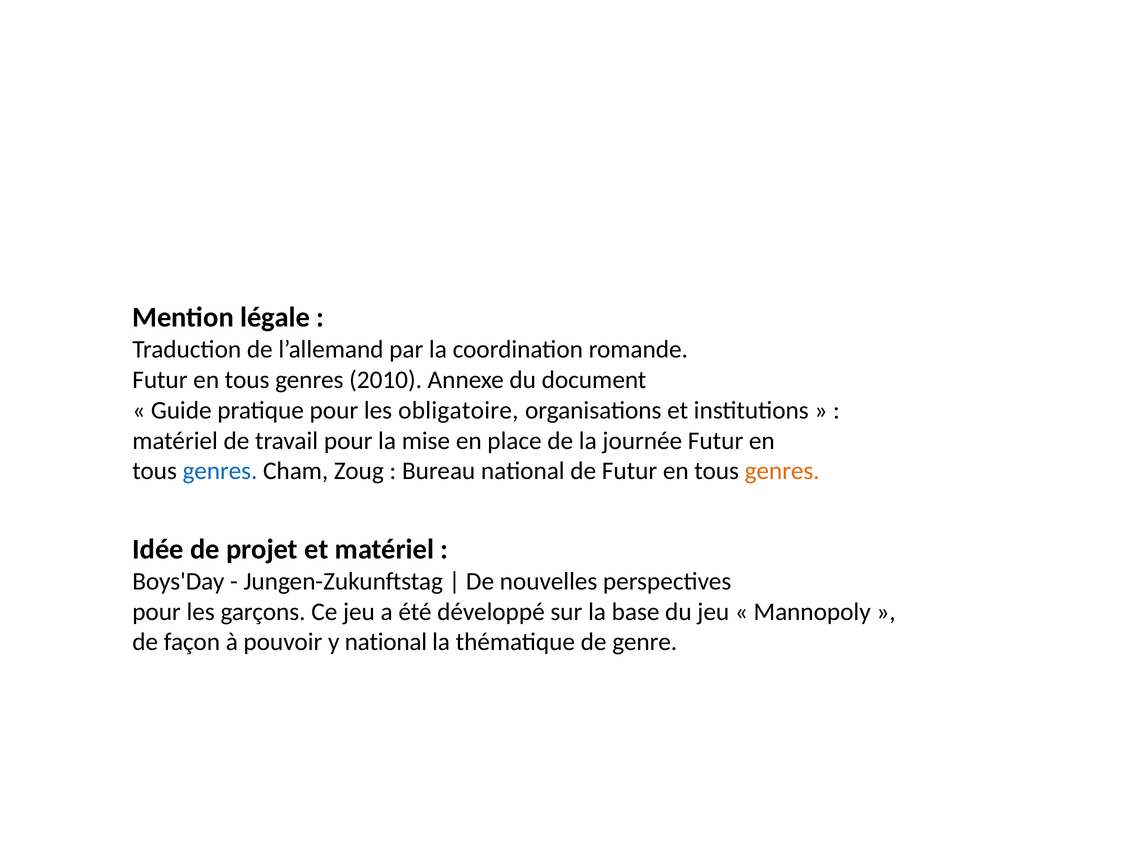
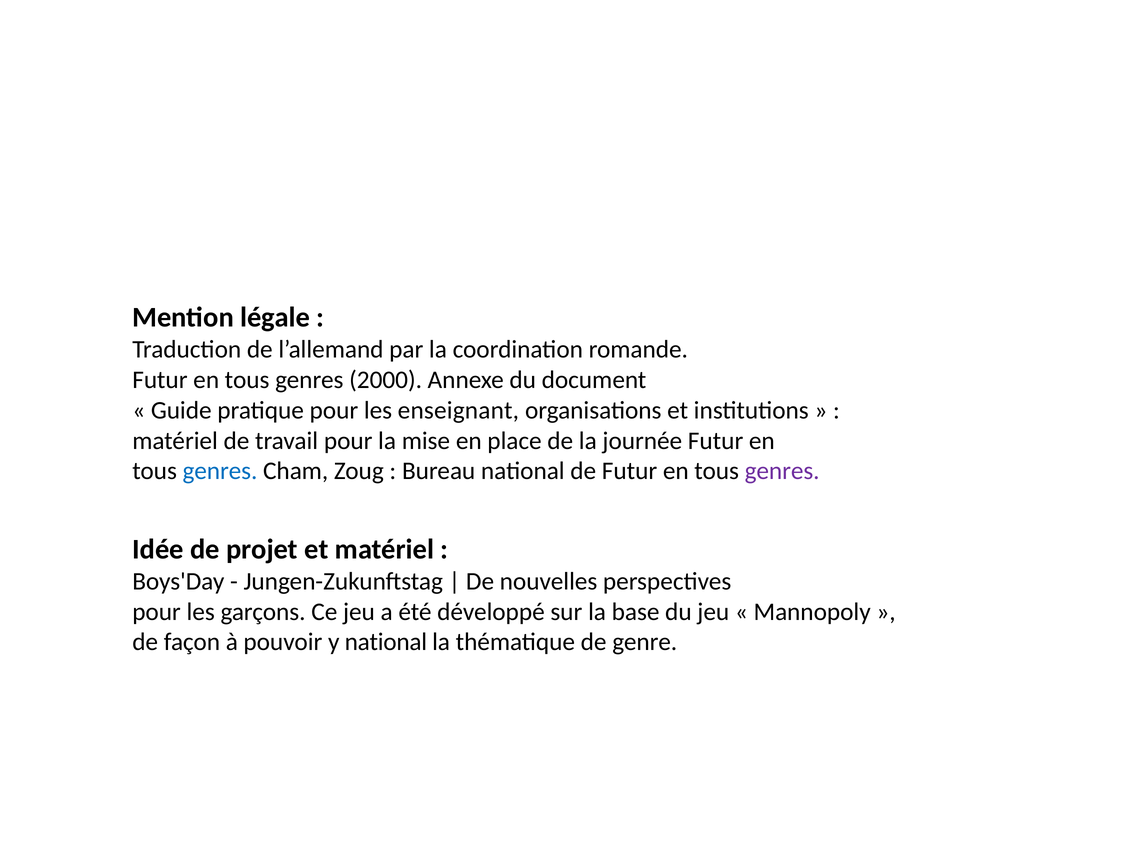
2010: 2010 -> 2000 (386, 380)
obligatoire: obligatoire -> enseignant (458, 410)
genres colour: orange -> purple (782, 471)
